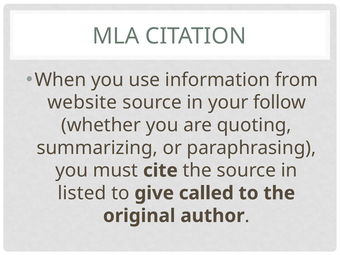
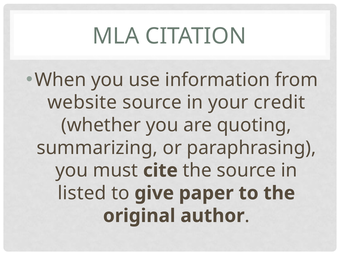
follow: follow -> credit (279, 102)
called: called -> paper (206, 193)
